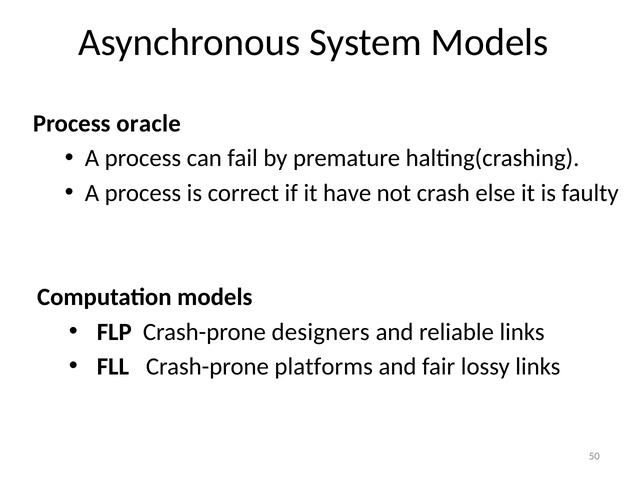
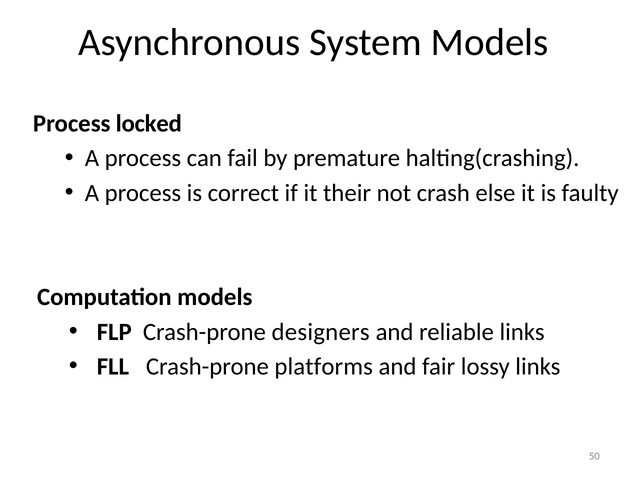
oracle: oracle -> locked (149, 124)
have: have -> their (347, 193)
